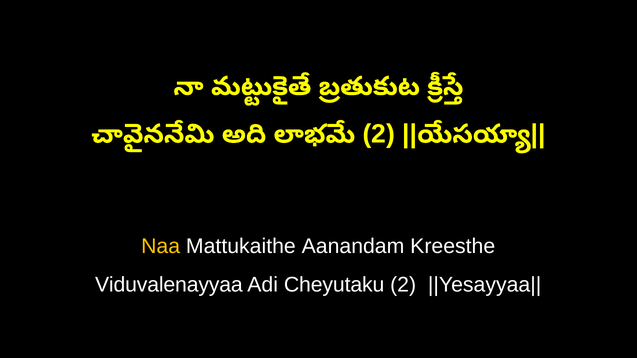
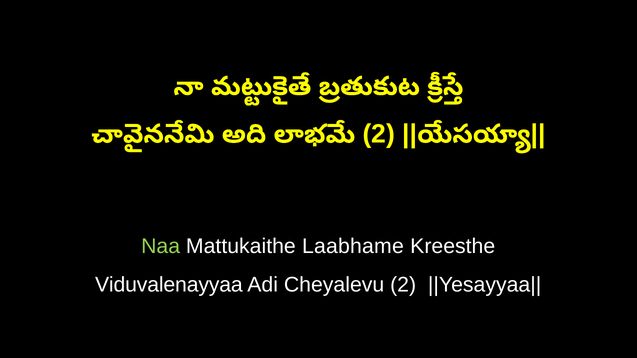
Naa colour: yellow -> light green (161, 247)
Aanandam: Aanandam -> Laabhame (353, 247)
Cheyutaku: Cheyutaku -> Cheyalevu (334, 285)
